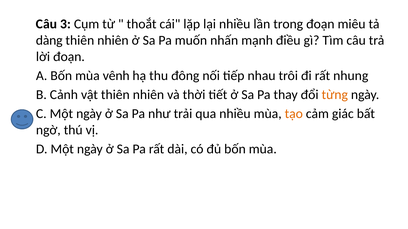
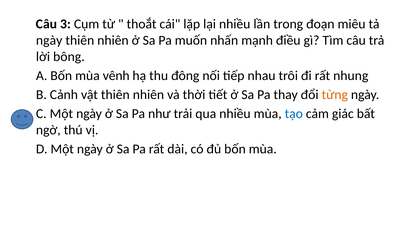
dàng: dàng -> ngày (49, 41)
lời đoạn: đoạn -> bông (69, 57)
tạo colour: orange -> blue (294, 114)
